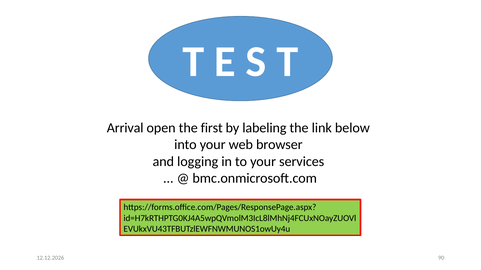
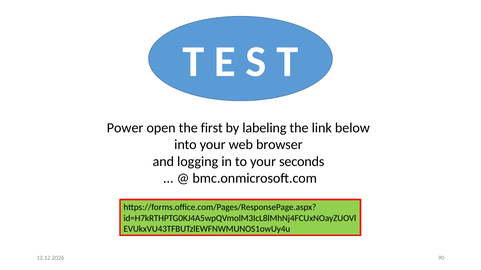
Arrival: Arrival -> Power (125, 128)
services: services -> seconds (302, 162)
